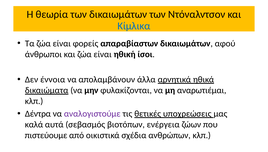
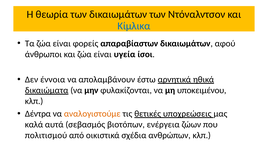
ηθική: ηθική -> υγεία (125, 54)
άλλα: άλλα -> έστω (146, 79)
αναρωτιέμαι: αναρωτιέμαι -> υποκειμένου (202, 90)
αναλογιστούμε colour: purple -> orange (92, 114)
πιστεύουμε: πιστεύουμε -> πολιτισμού (46, 135)
